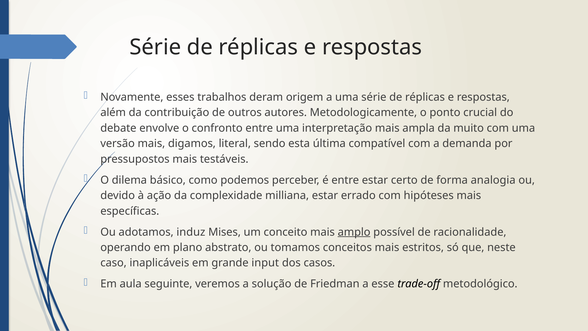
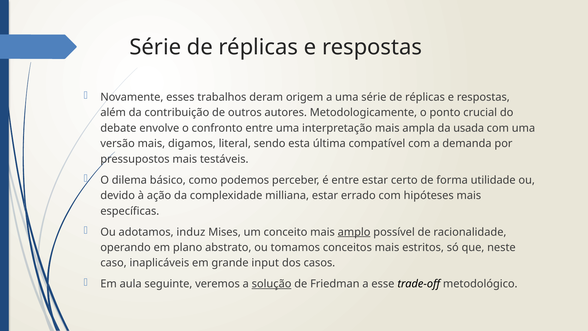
muito: muito -> usada (469, 128)
analogia: analogia -> utilidade (493, 180)
solução underline: none -> present (272, 284)
